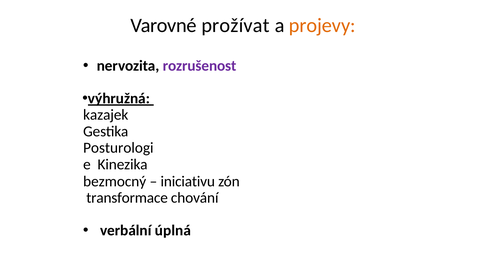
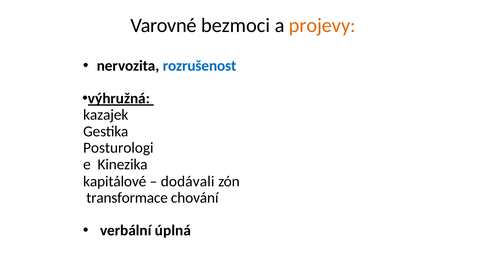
prožívat: prožívat -> bezmoci (236, 25)
rozrušenost colour: purple -> blue (200, 66)
bezmocný: bezmocný -> kapitálové (115, 181)
iniciativu: iniciativu -> dodávali (188, 181)
